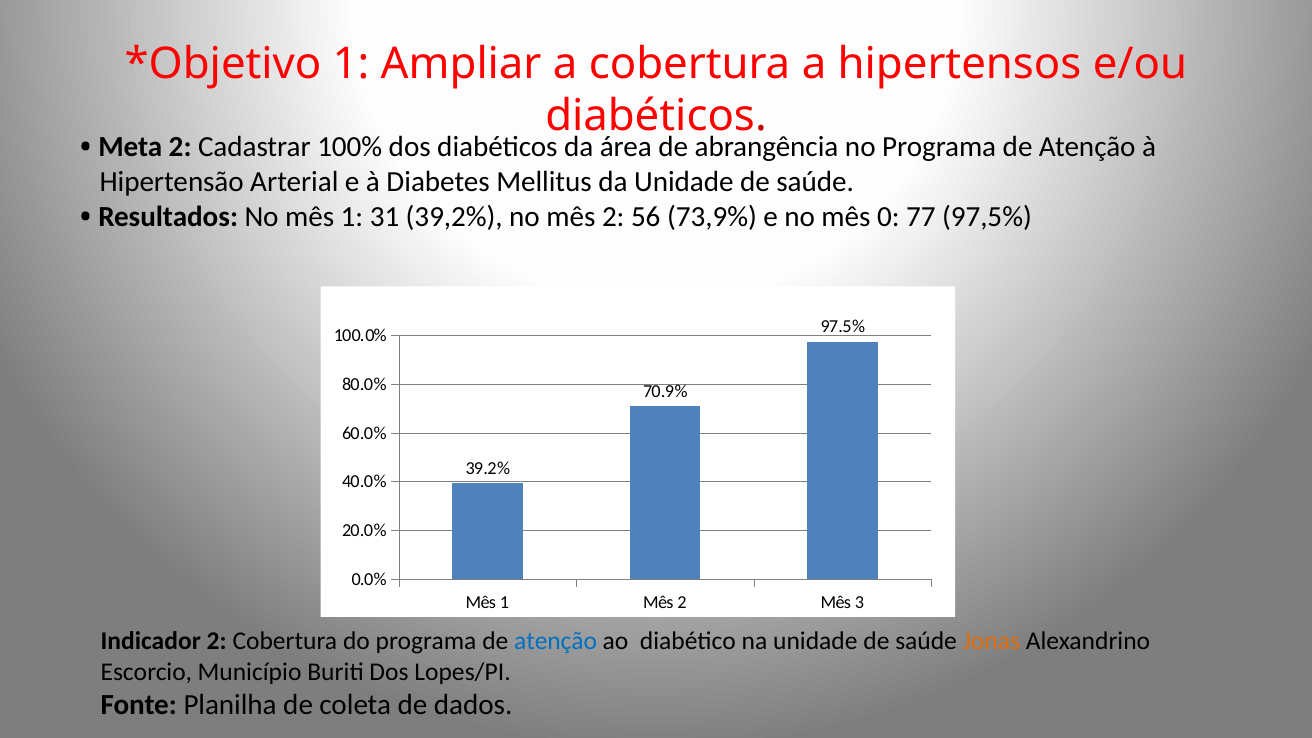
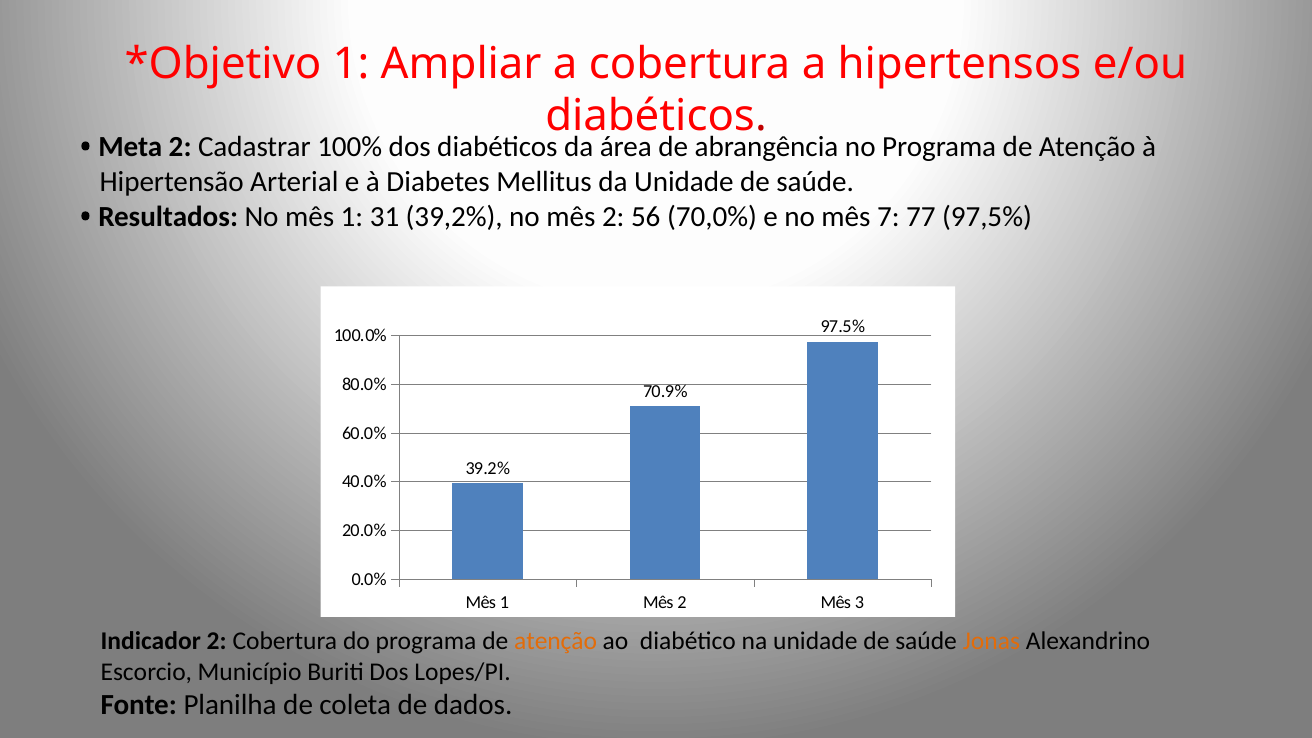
73,9%: 73,9% -> 70,0% (712, 217)
0: 0 -> 7 (888, 217)
atenção colour: blue -> orange (556, 642)
